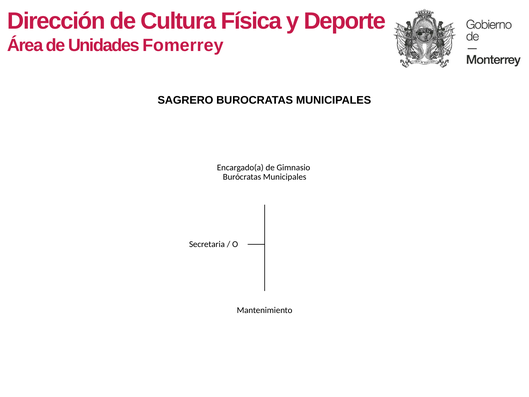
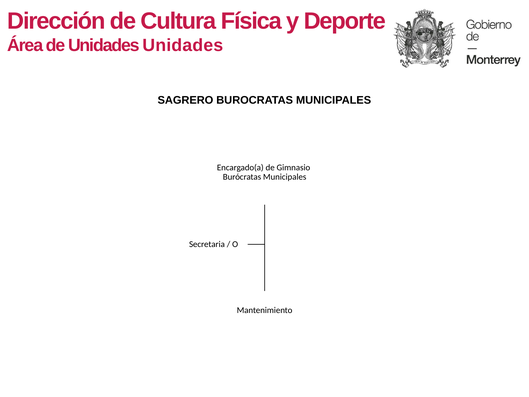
Unidades Fomerrey: Fomerrey -> Unidades (183, 45)
